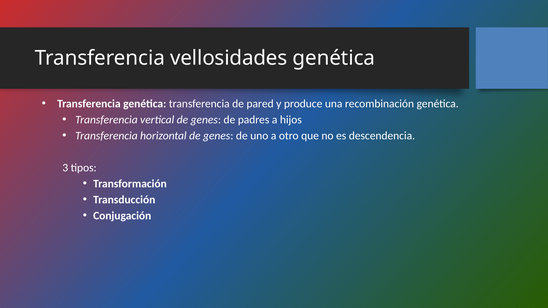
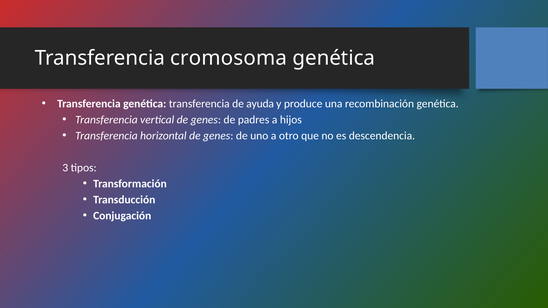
vellosidades: vellosidades -> cromosoma (229, 58)
pared: pared -> ayuda (260, 104)
